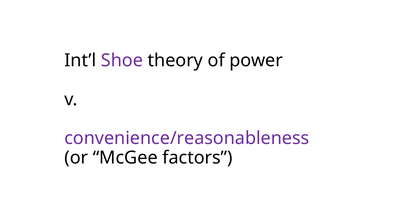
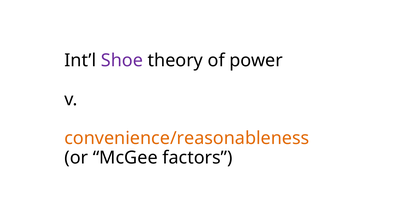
convenience/reasonableness colour: purple -> orange (187, 138)
